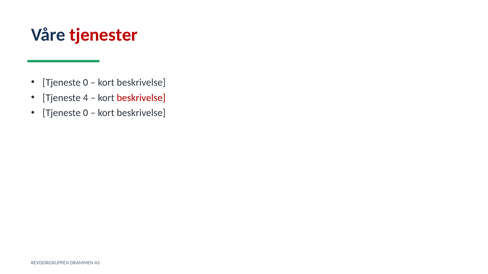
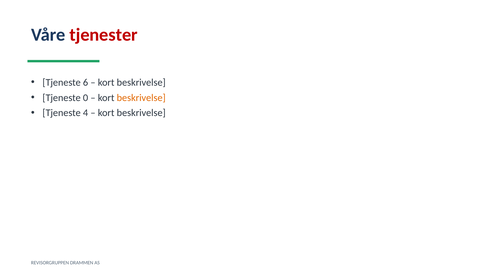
0: 0 -> 6 (86, 83)
4: 4 -> 0 (86, 98)
beskrivelse colour: red -> orange (141, 98)
0: 0 -> 4 (86, 113)
